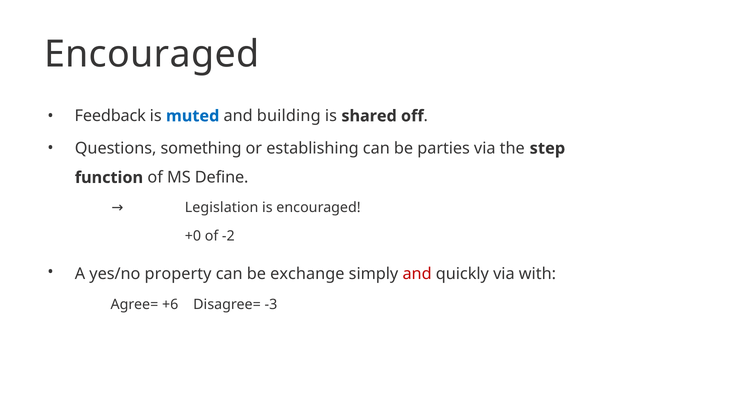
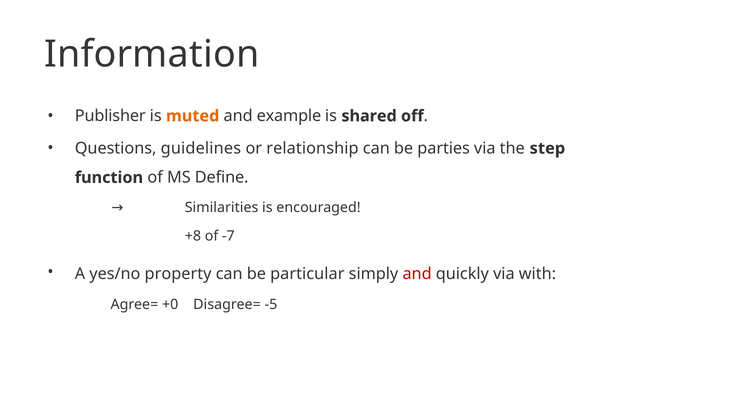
Encouraged: Encouraged -> Information (152, 54)
Feedback: Feedback -> Publisher (110, 116)
muted colour: blue -> orange (193, 116)
building: building -> example (289, 116)
something: something -> guidelines (201, 148)
establishing: establishing -> relationship (312, 148)
Legislation: Legislation -> Similarities (222, 208)
+0: +0 -> +8 (193, 236)
-2: -2 -> -7 (228, 236)
exchange: exchange -> particular (307, 274)
+6: +6 -> +0 (170, 305)
-3: -3 -> -5 (271, 305)
